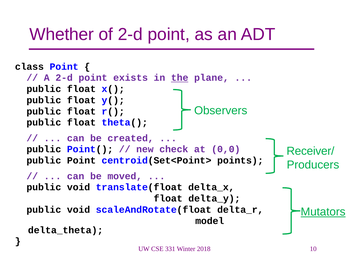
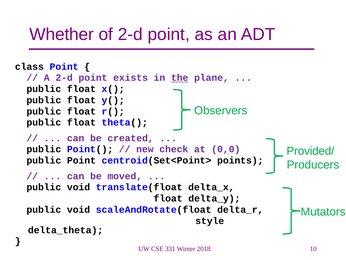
Receiver/: Receiver/ -> Provided/ (310, 151)
Mutators underline: present -> none (323, 211)
model: model -> style (210, 220)
